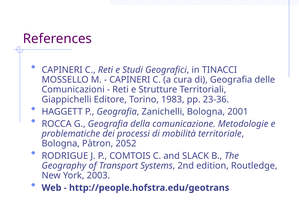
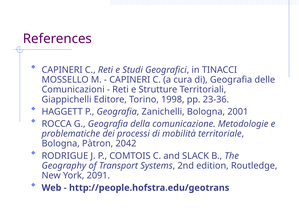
1983: 1983 -> 1998 (173, 100)
2052: 2052 -> 2042 (126, 144)
2003: 2003 -> 2091 (98, 176)
